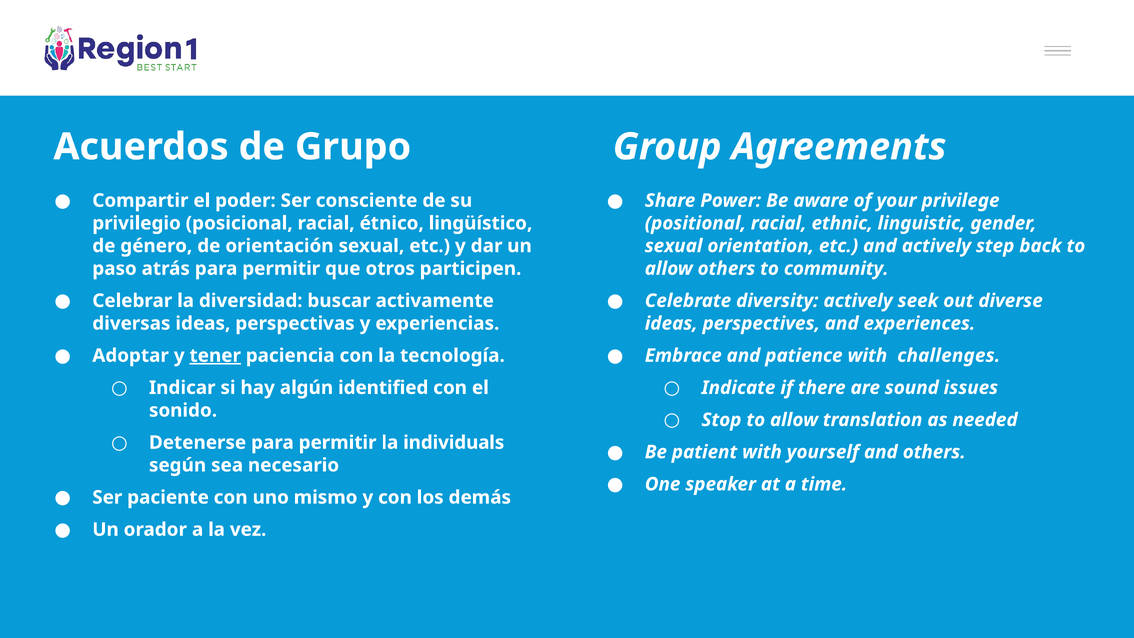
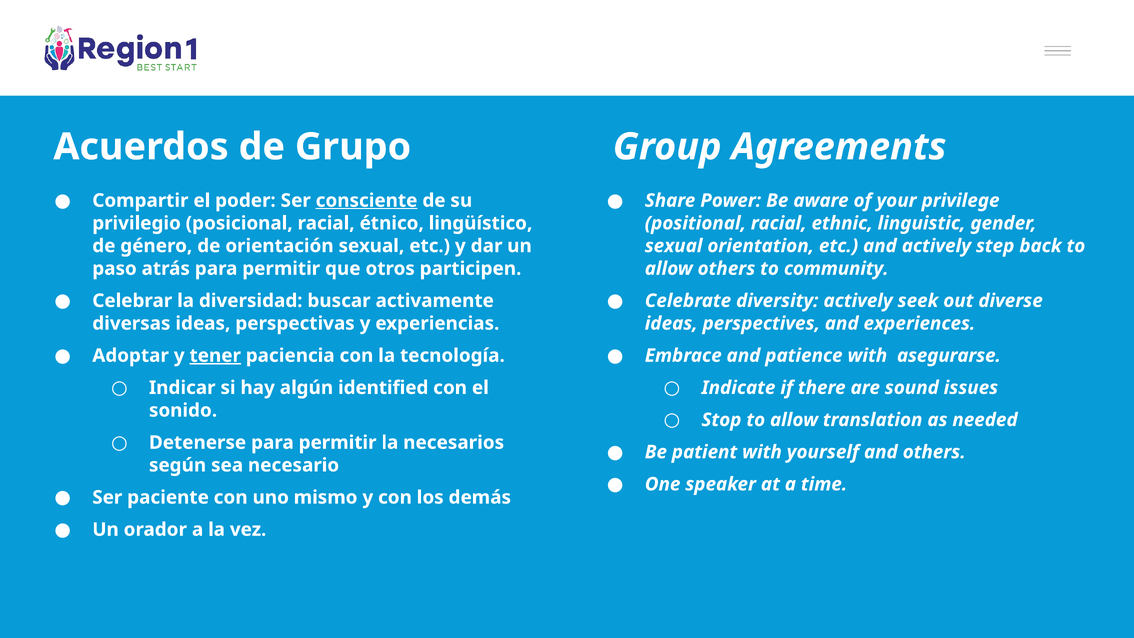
consciente underline: none -> present (367, 201)
challenges: challenges -> asegurarse (949, 356)
individuals: individuals -> necesarios (454, 443)
